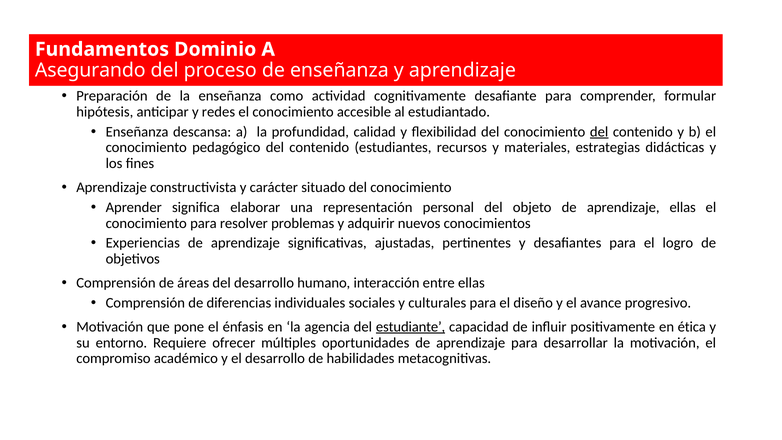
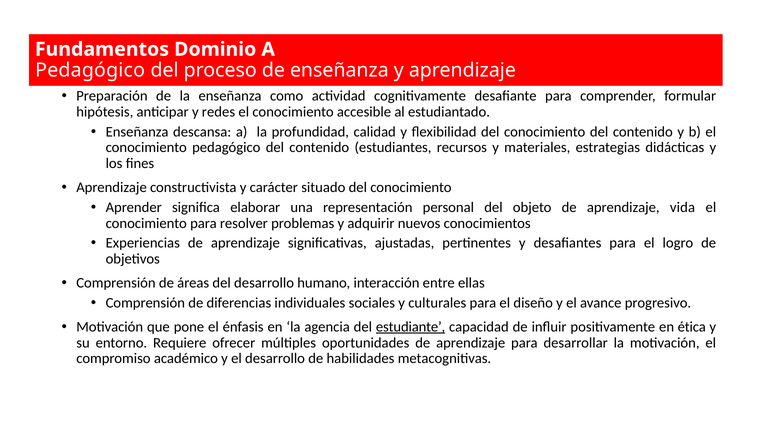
Asegurando: Asegurando -> Pedagógico (90, 70)
del underline: present -> none (599, 132)
aprendizaje ellas: ellas -> vida (683, 207)
